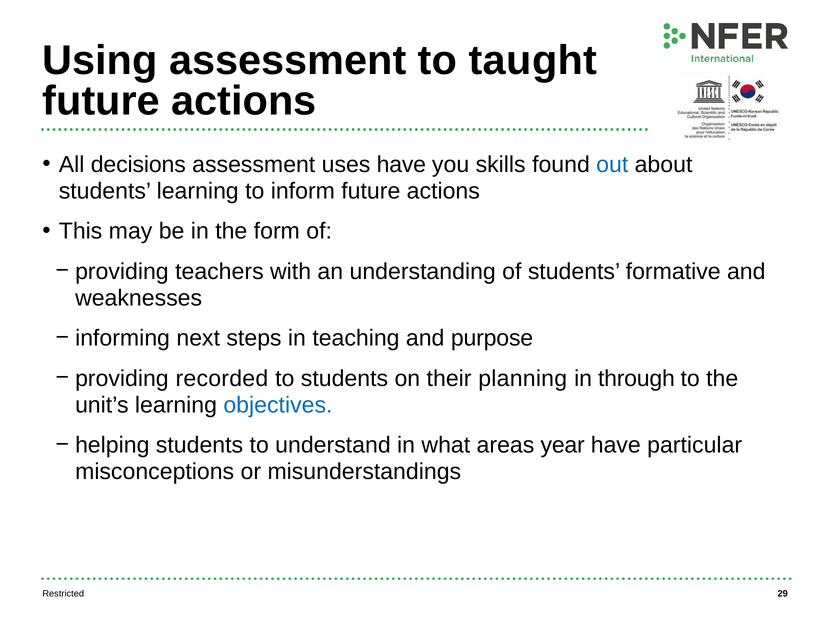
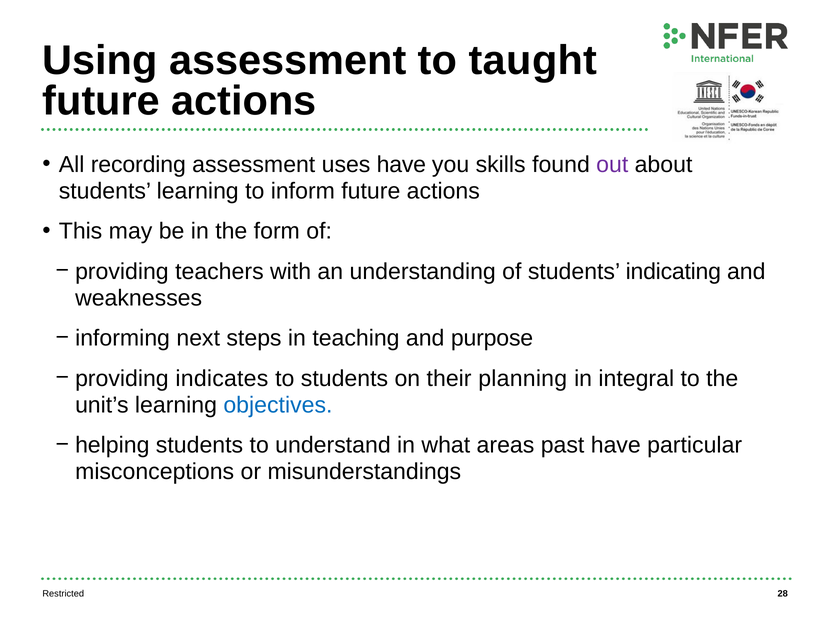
decisions: decisions -> recording (138, 165)
out colour: blue -> purple (612, 165)
formative: formative -> indicating (673, 272)
recorded: recorded -> indicates (222, 379)
through: through -> integral (636, 379)
year: year -> past (563, 446)
29: 29 -> 28 (783, 594)
